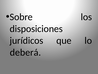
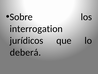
disposiciones: disposiciones -> interrogation (36, 29)
